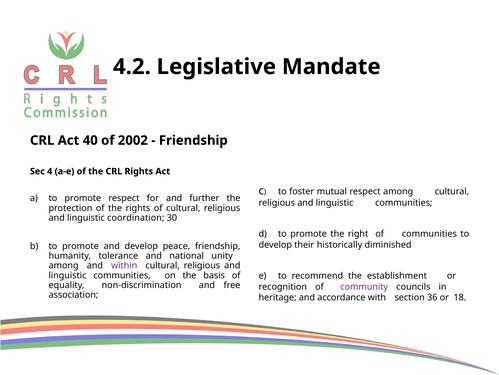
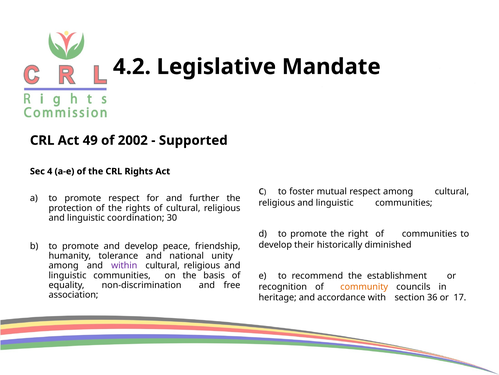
40: 40 -> 49 (90, 140)
Friendship: Friendship -> Supported (193, 140)
community colour: purple -> orange (364, 286)
18: 18 -> 17 (460, 297)
